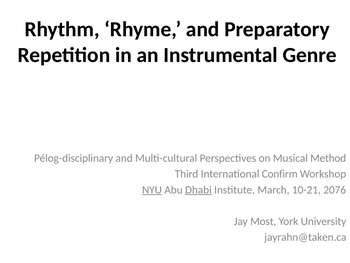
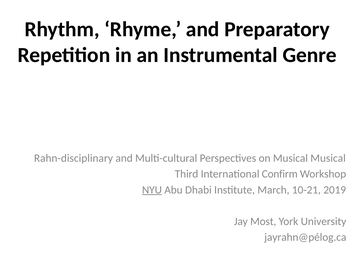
Pélog-disciplinary: Pélog-disciplinary -> Rahn-disciplinary (73, 158)
Musical Method: Method -> Musical (328, 158)
Dhabi underline: present -> none (198, 189)
2076: 2076 -> 2019 (335, 189)
jayrahn@taken.ca: jayrahn@taken.ca -> jayrahn@pélog.ca (305, 237)
